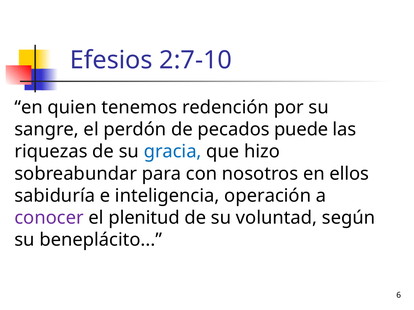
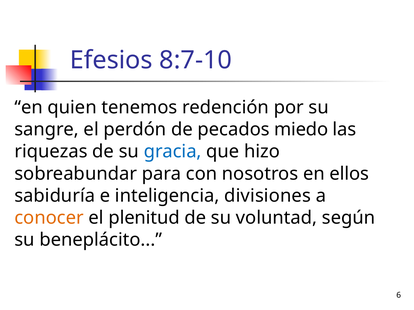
2:7-10: 2:7-10 -> 8:7-10 (196, 60)
puede: puede -> miedo (301, 130)
operación: operación -> divisiones (268, 196)
conocer colour: purple -> orange (49, 218)
